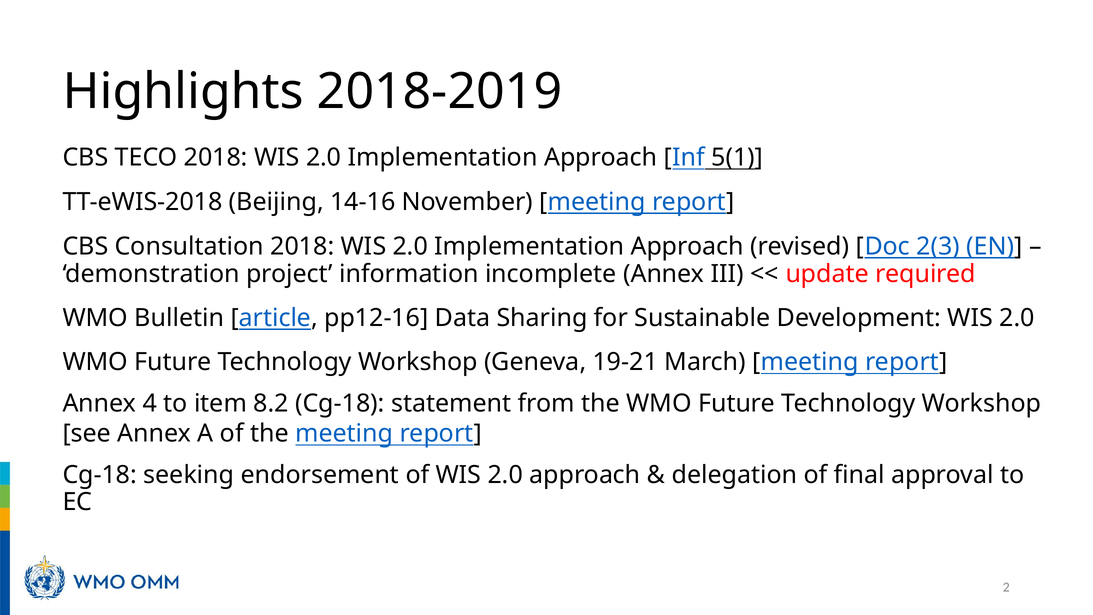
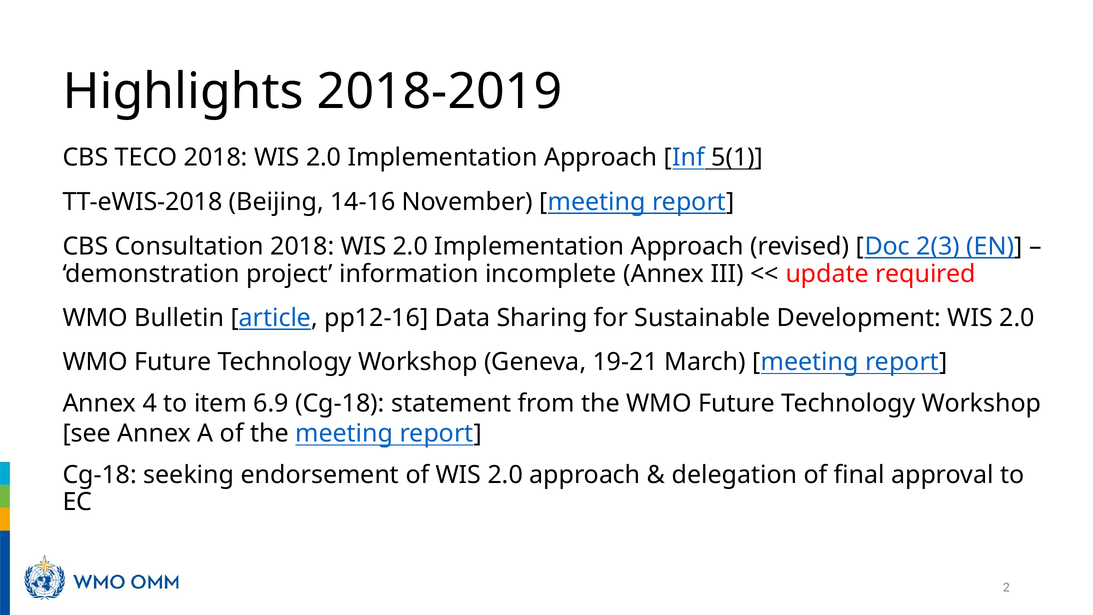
8.2: 8.2 -> 6.9 (271, 404)
